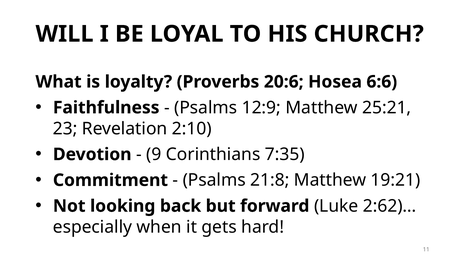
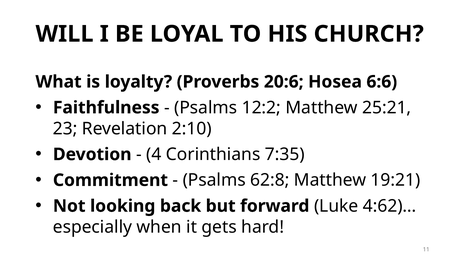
12:9: 12:9 -> 12:2 (261, 107)
9: 9 -> 4 (154, 154)
21:8: 21:8 -> 62:8 (270, 180)
2:62)…: 2:62)… -> 4:62)… (390, 206)
